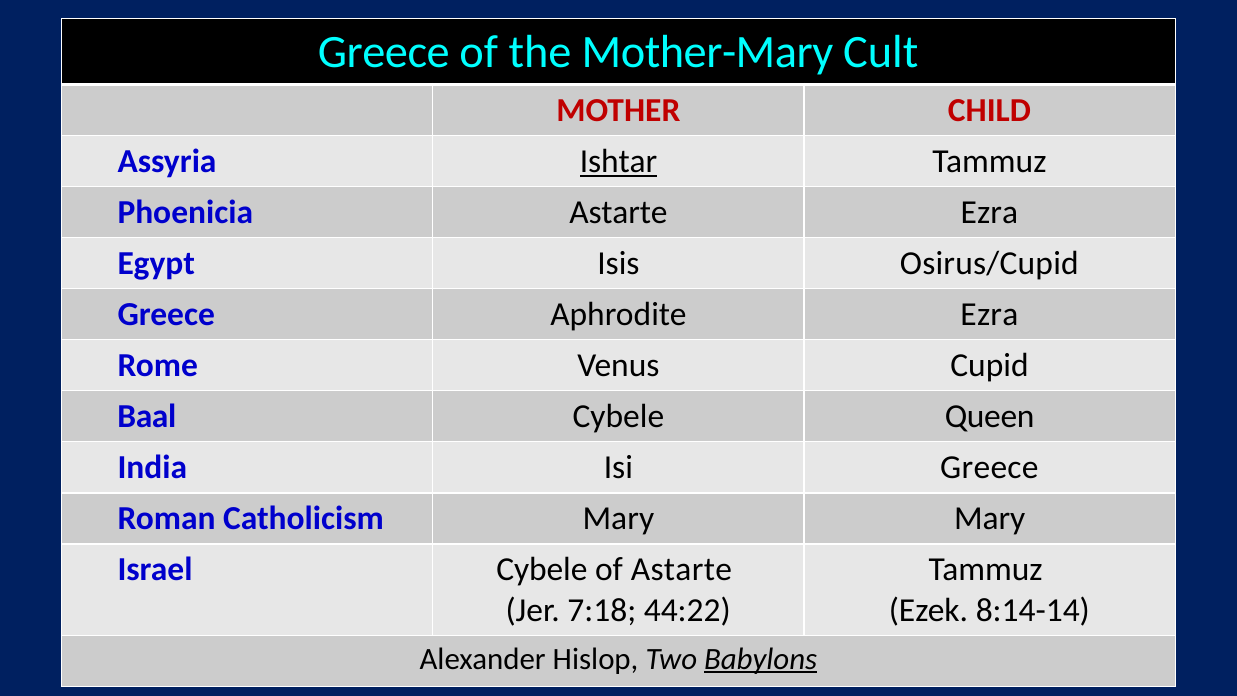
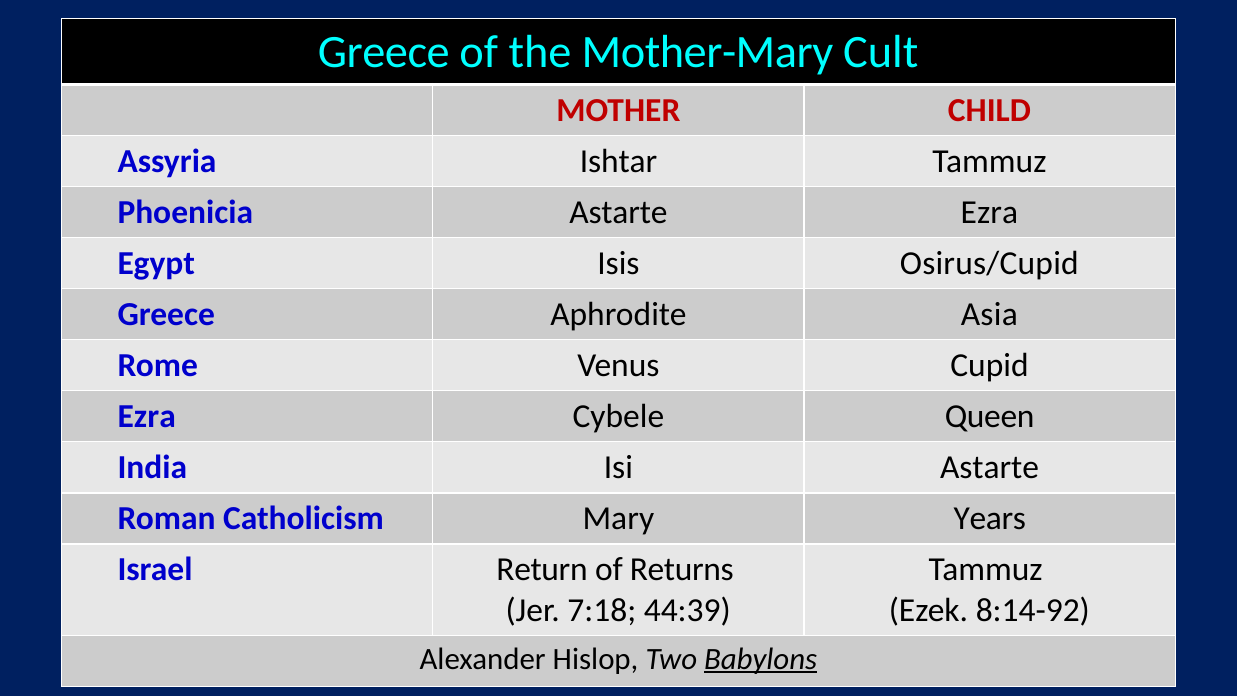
Ishtar underline: present -> none (618, 161)
Aphrodite Ezra: Ezra -> Asia (989, 314)
Baal: Baal -> Ezra (147, 416)
Isi Greece: Greece -> Astarte (990, 467)
Mary Mary: Mary -> Years (990, 518)
Israel Cybele: Cybele -> Return (542, 569)
of Astarte: Astarte -> Returns (682, 569)
44:22: 44:22 -> 44:39 (687, 610)
8:14-14: 8:14-14 -> 8:14-92 (1033, 610)
